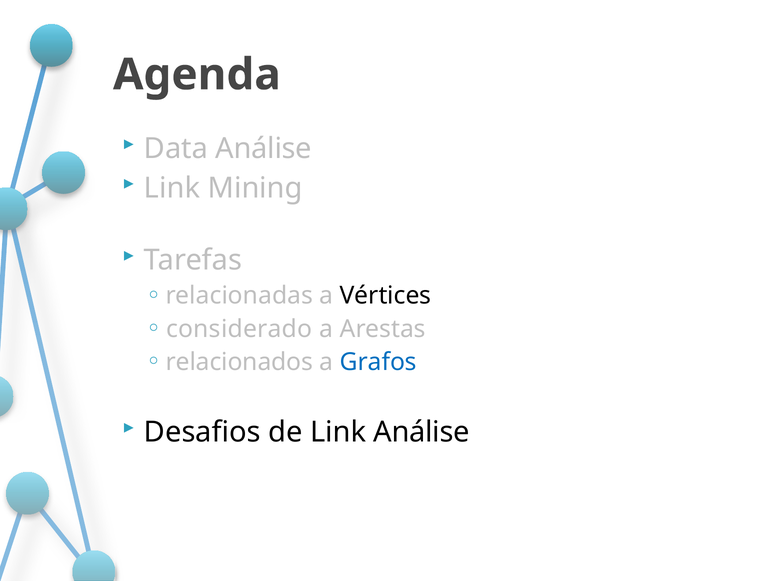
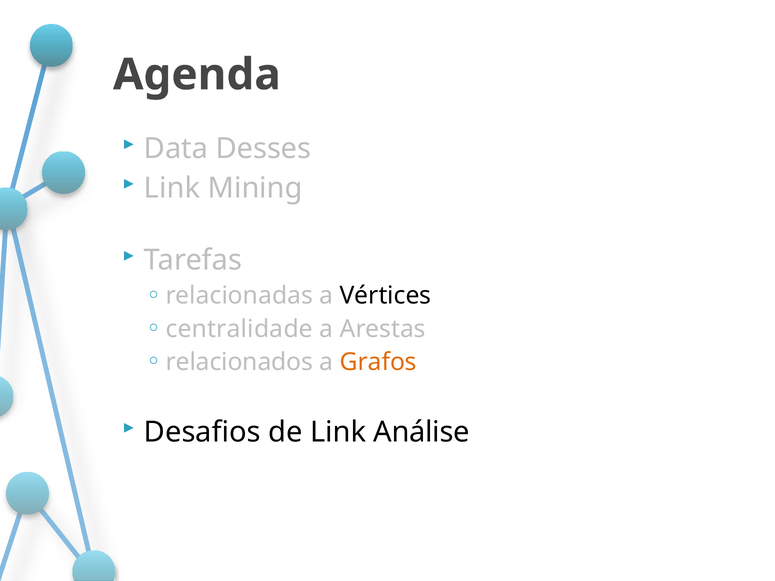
Data Análise: Análise -> Desses (263, 149)
considerado: considerado -> centralidade (239, 329)
Grafos colour: blue -> orange (378, 362)
